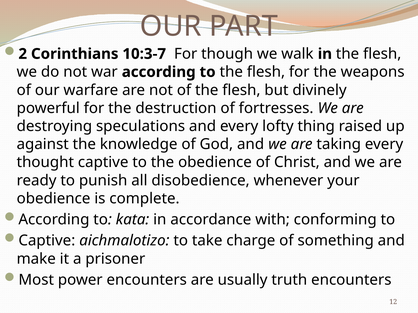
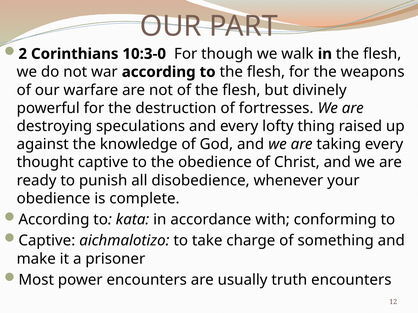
10:3-7: 10:3-7 -> 10:3-0 (144, 54)
